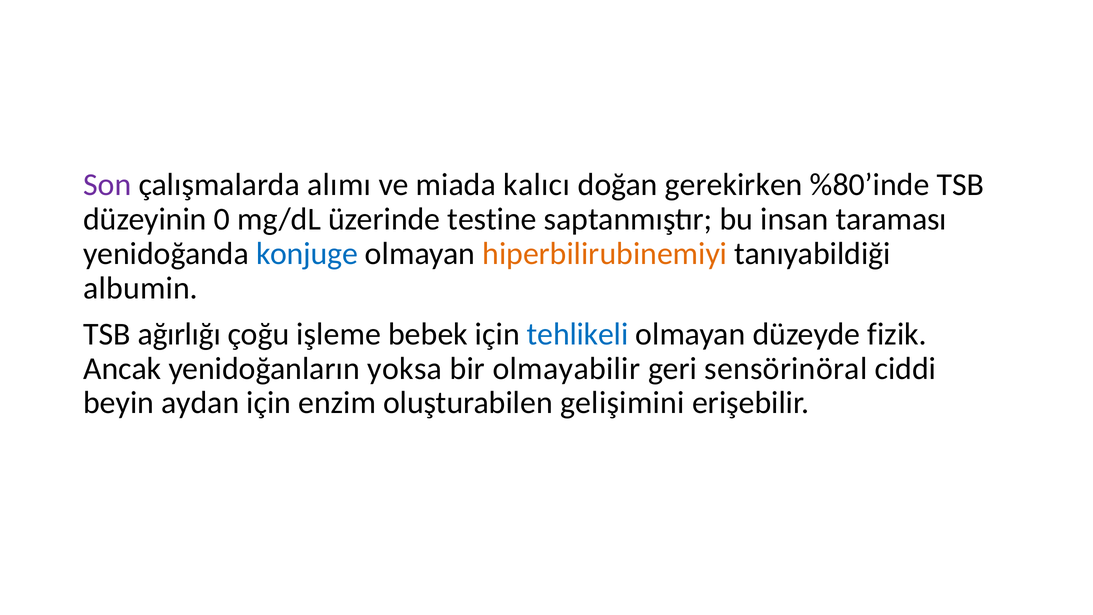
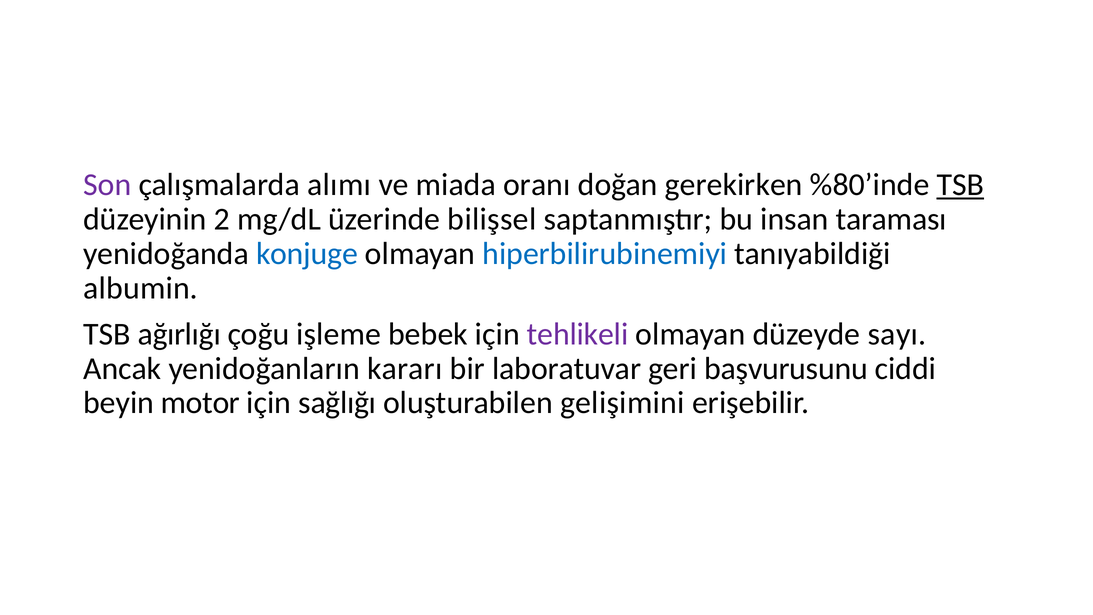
kalıcı: kalıcı -> oranı (537, 185)
TSB underline: none -> present (960, 185)
0: 0 -> 2 (222, 219)
testine: testine -> bilişsel (492, 219)
hiperbilirubinemiyi colour: orange -> blue (605, 254)
tehlikeli colour: blue -> purple (578, 334)
fizik: fizik -> sayı (897, 334)
yoksa: yoksa -> kararı (405, 368)
olmayabilir: olmayabilir -> laboratuvar (567, 368)
sensörinöral: sensörinöral -> başvurusunu (786, 368)
aydan: aydan -> motor (200, 403)
enzim: enzim -> sağlığı (337, 403)
